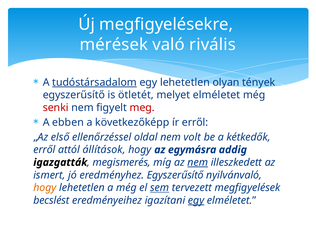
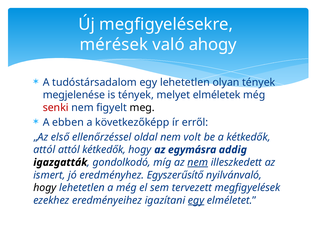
rivális: rivális -> ahogy (213, 45)
tudóstársadalom underline: present -> none (94, 82)
egyszerűsítő: egyszerűsítő -> megjelenése (74, 95)
is ötletét: ötletét -> tények (136, 95)
melyet elméletet: elméletet -> elméletek (217, 95)
meg colour: red -> black (142, 108)
erről: erről -> attól (44, 150)
attól állítások: állítások -> kétkedők (104, 150)
megismerés: megismerés -> gondolkodó (122, 162)
hogy colour: orange -> black (45, 188)
sem underline: present -> none (160, 188)
becslést: becslést -> ezekhez (51, 200)
